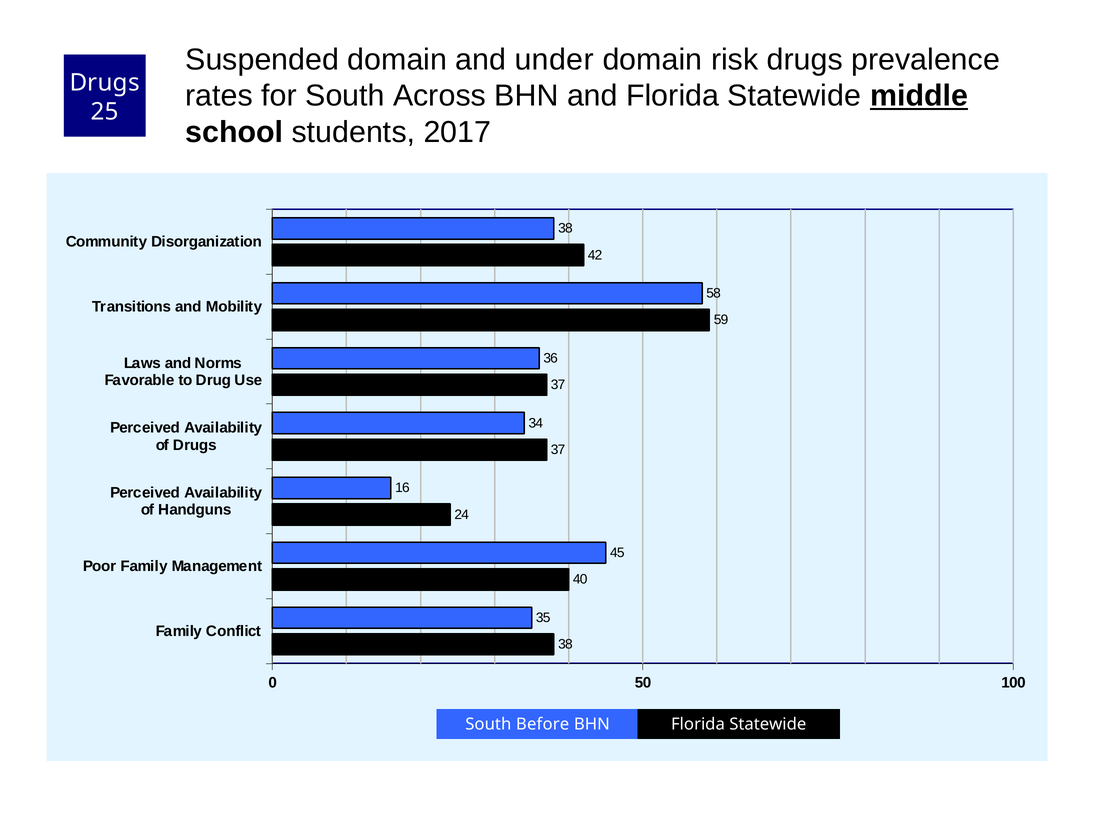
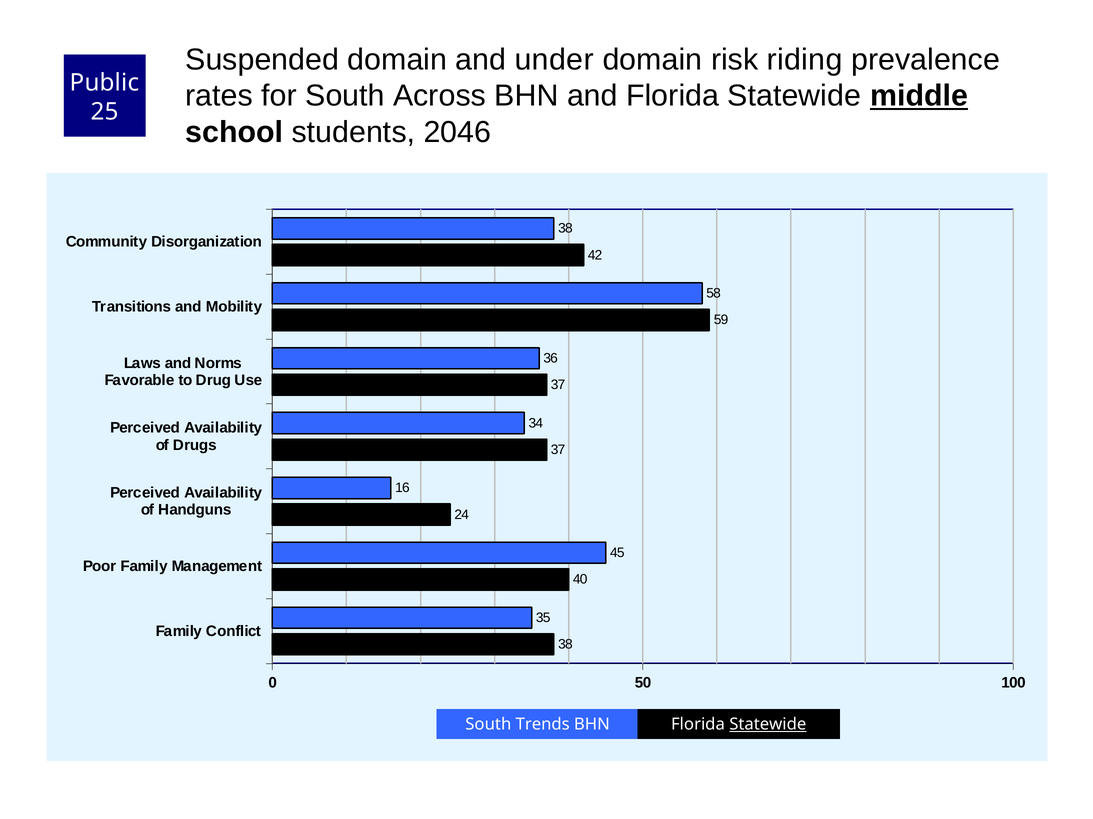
risk drugs: drugs -> riding (805, 60)
Drugs: Drugs -> Public (105, 83)
2017: 2017 -> 2046 (457, 132)
Before: Before -> Trends (543, 725)
Statewide underline: none -> present (768, 725)
